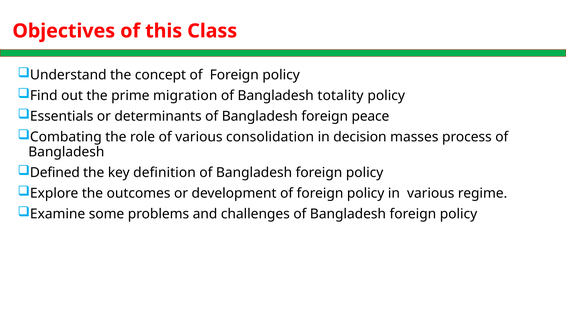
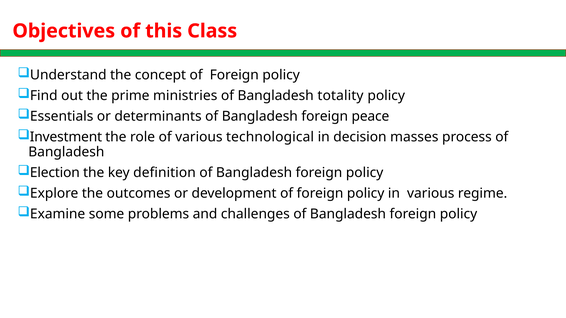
migration: migration -> ministries (185, 96)
Combating: Combating -> Investment (66, 137)
consolidation: consolidation -> technological (270, 137)
Defined: Defined -> Election (55, 173)
